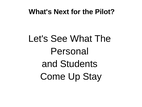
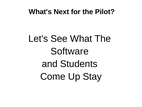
Personal: Personal -> Software (70, 51)
